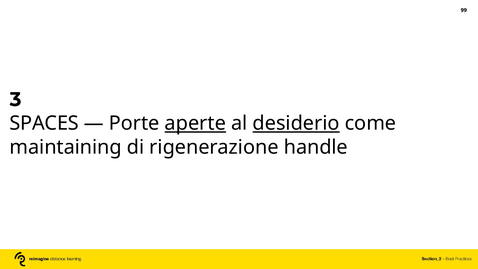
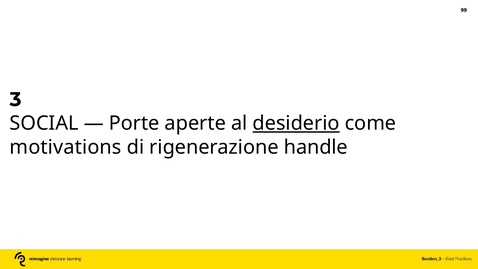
SPACES: SPACES -> SOCIAL (44, 123)
aperte underline: present -> none (195, 123)
maintaining: maintaining -> motivations (66, 147)
